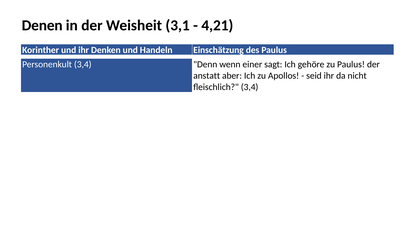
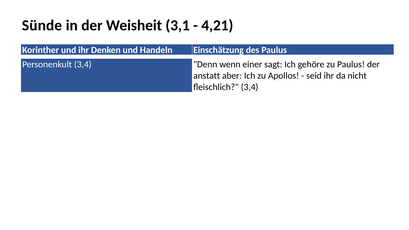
Denen: Denen -> Sünde (42, 26)
